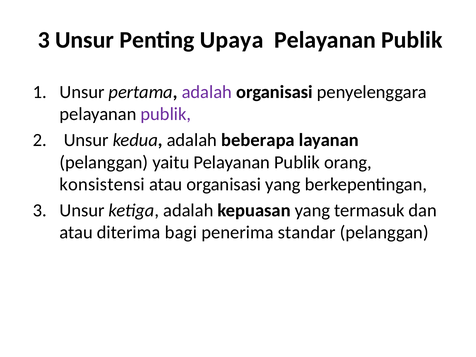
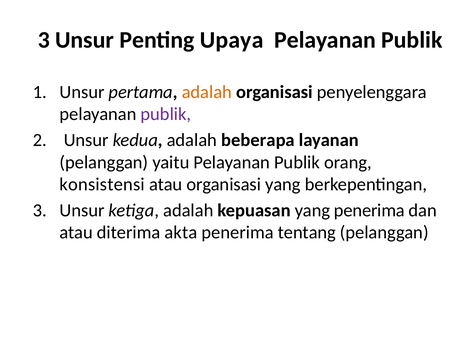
adalah colour: purple -> orange (207, 92)
yang termasuk: termasuk -> penerima (369, 210)
bagi: bagi -> akta (181, 232)
standar: standar -> tentang (307, 232)
